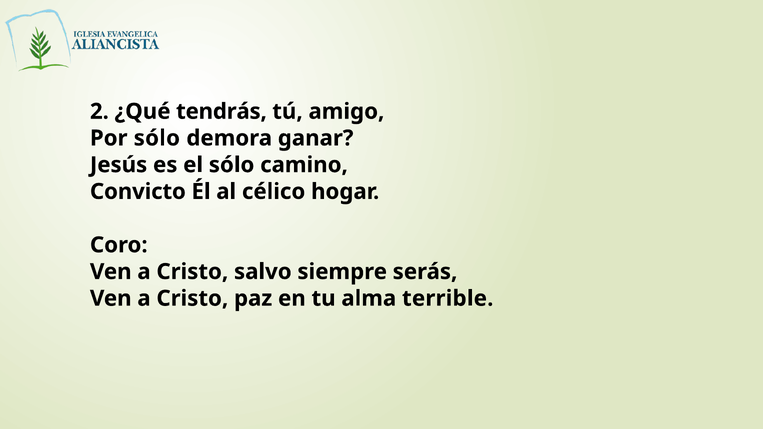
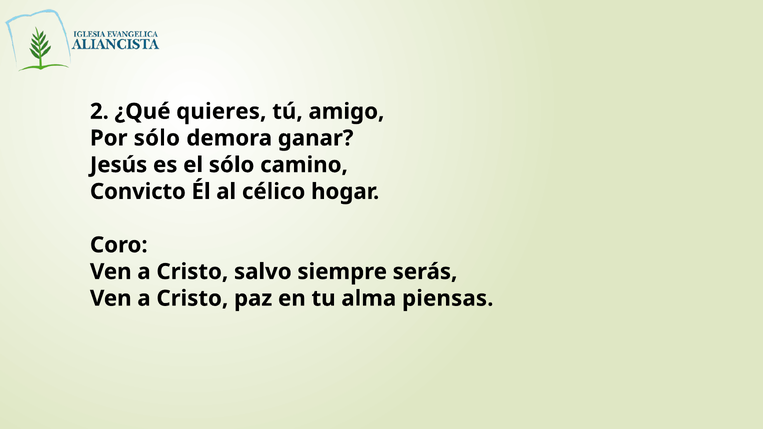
tendrás: tendrás -> quieres (221, 111)
terrible: terrible -> piensas (448, 299)
